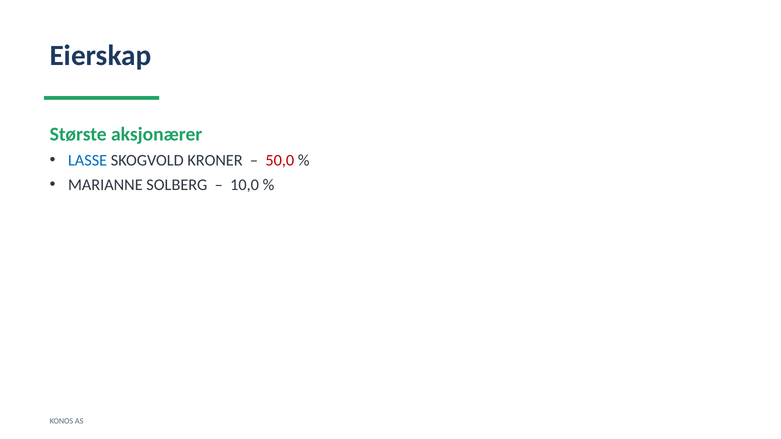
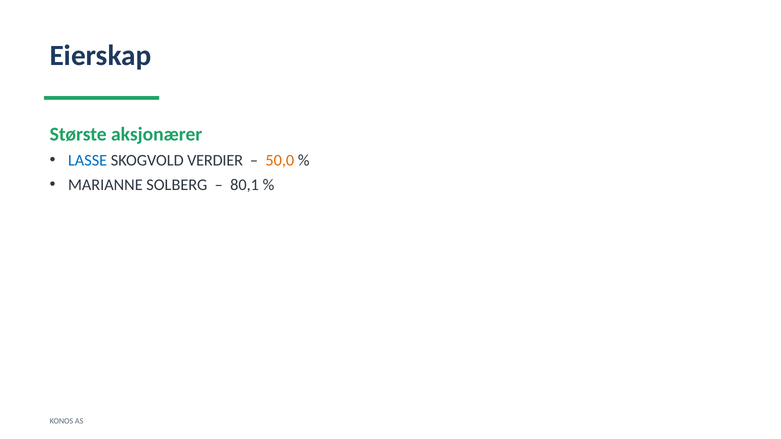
KRONER: KRONER -> VERDIER (215, 161)
50,0 colour: red -> orange (280, 161)
10,0: 10,0 -> 80,1 (245, 185)
